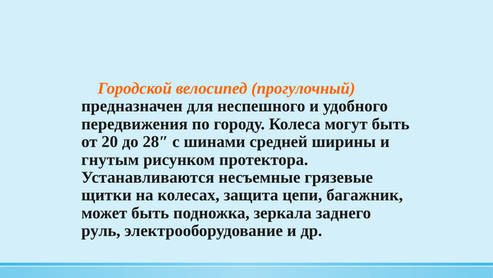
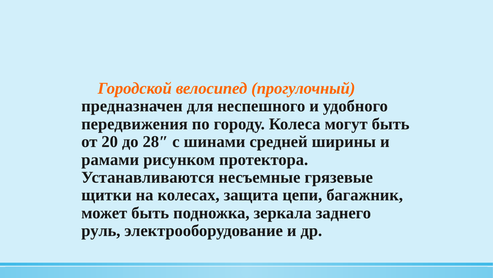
гнутым: гнутым -> рамами (110, 159)
